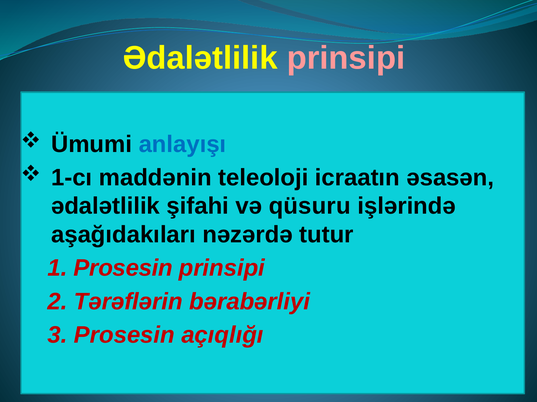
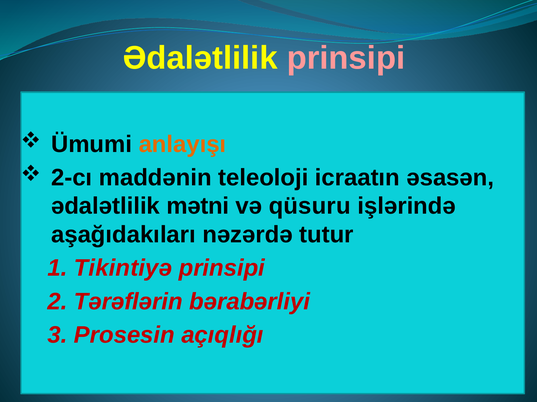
anlayışı colour: blue -> orange (182, 144)
1-cı: 1-cı -> 2-cı (72, 178)
şifahi: şifahi -> mətni (198, 207)
1 Prosesin: Prosesin -> Tikintiyə (123, 269)
